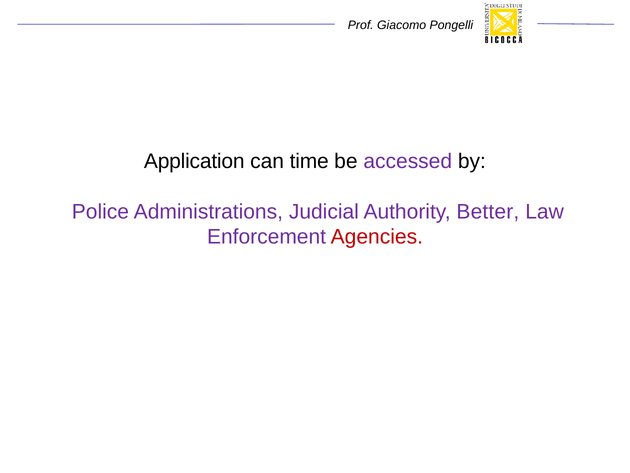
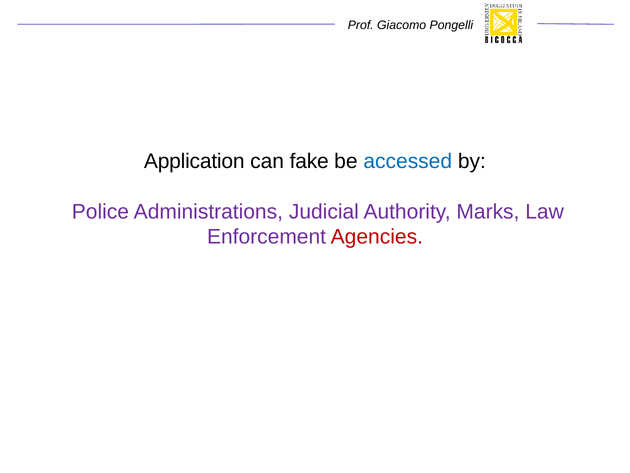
time: time -> fake (309, 161)
accessed colour: purple -> blue (408, 161)
Better: Better -> Marks (488, 211)
